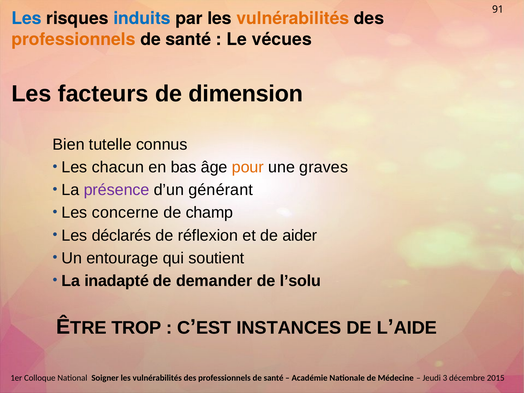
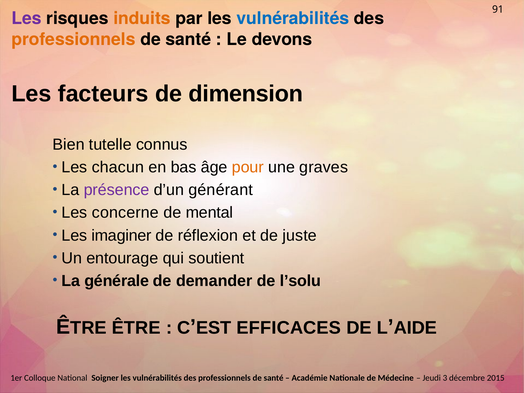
Les colour: blue -> purple (26, 18)
induits colour: blue -> orange (142, 18)
vulnérabilités colour: orange -> blue (293, 18)
vécues: vécues -> devons (282, 39)
champ: champ -> mental (209, 213)
déclarés: déclarés -> imaginer (122, 235)
aider: aider -> juste (300, 235)
inadapté: inadapté -> générale (117, 281)
TROP: TROP -> ÊTRE (136, 328)
INSTANCES: INSTANCES -> EFFICACES (289, 328)
